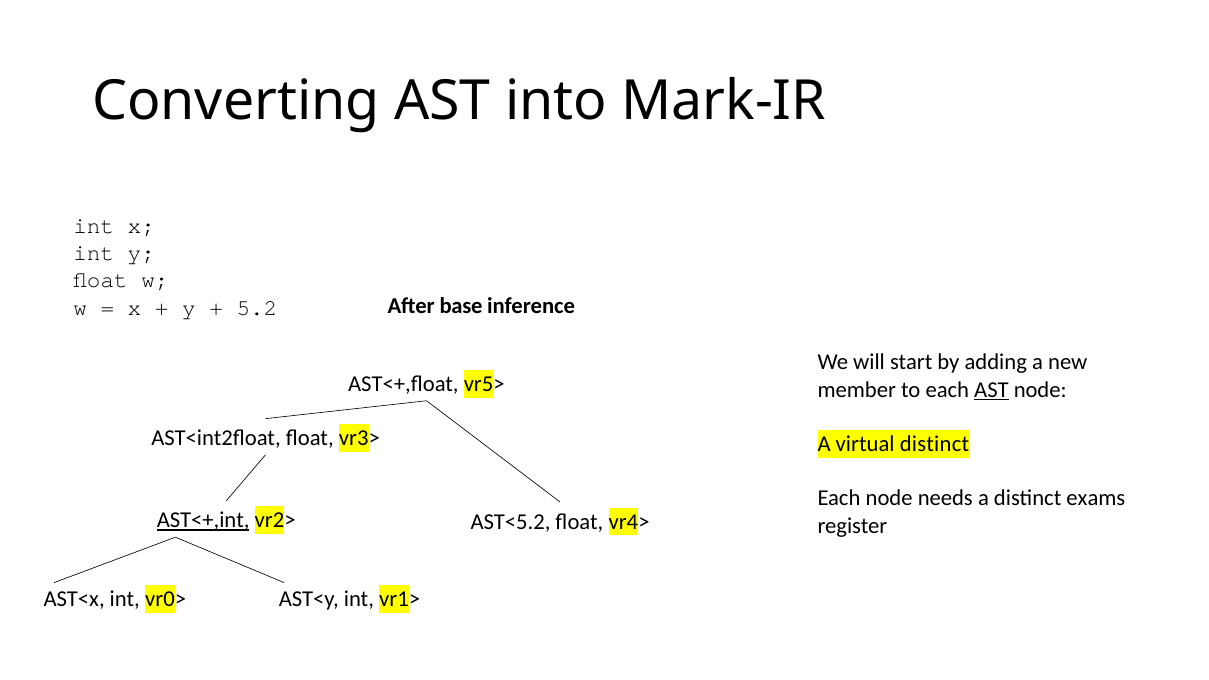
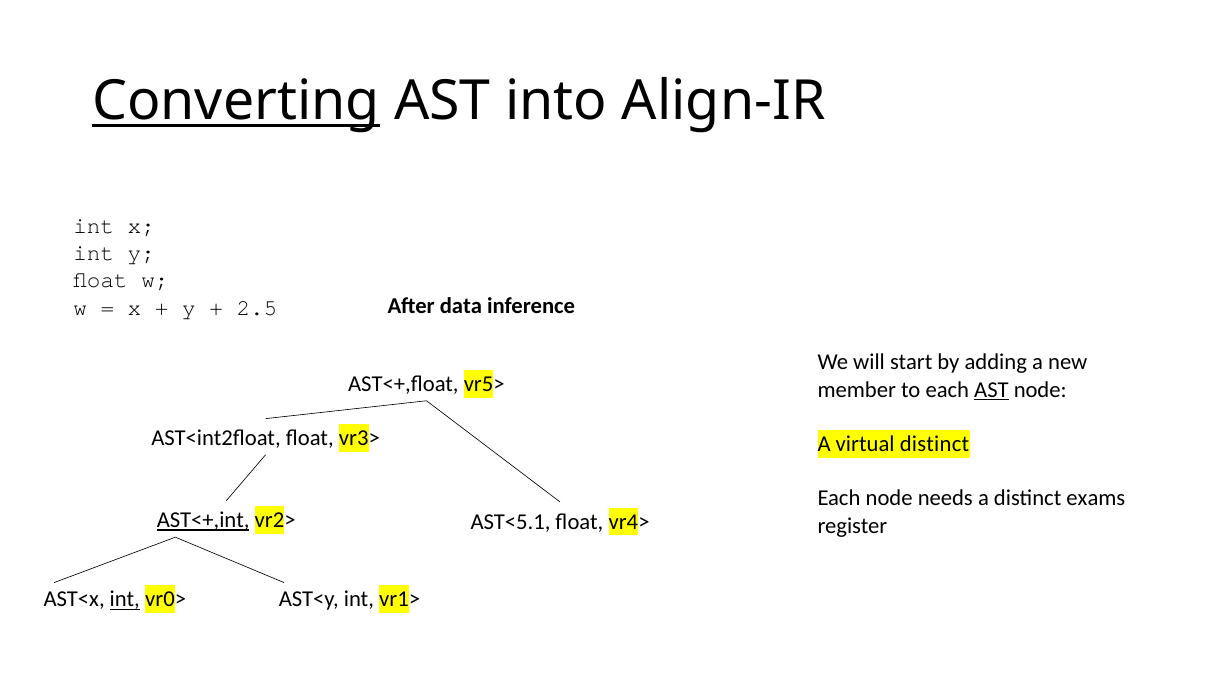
Converting underline: none -> present (236, 102)
Mark-IR: Mark-IR -> Align-IR (724, 102)
base: base -> data (461, 306)
5.2: 5.2 -> 2.5 (257, 308)
AST<5.2: AST<5.2 -> AST<5.1 (510, 522)
int underline: none -> present (125, 600)
